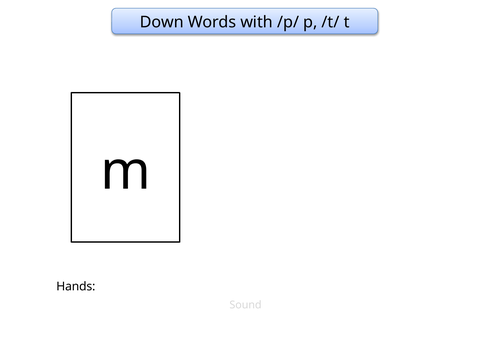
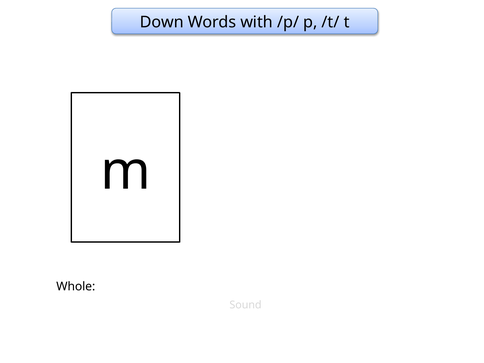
Hands: Hands -> Whole (76, 287)
